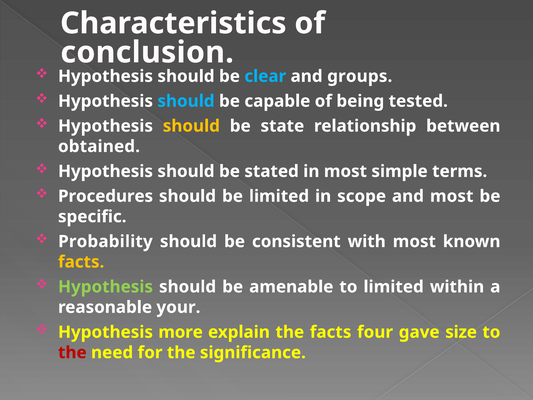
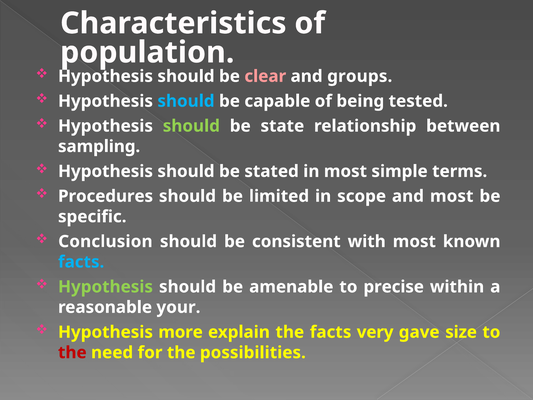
conclusion: conclusion -> population (147, 52)
clear colour: light blue -> pink (265, 76)
should colour: yellow -> light green (191, 126)
obtained: obtained -> sampling (99, 146)
Probability: Probability -> Conclusion (105, 241)
facts colour: yellow -> light blue (81, 262)
to limited: limited -> precise (394, 287)
four: four -> very (375, 332)
significance: significance -> possibilities (253, 352)
